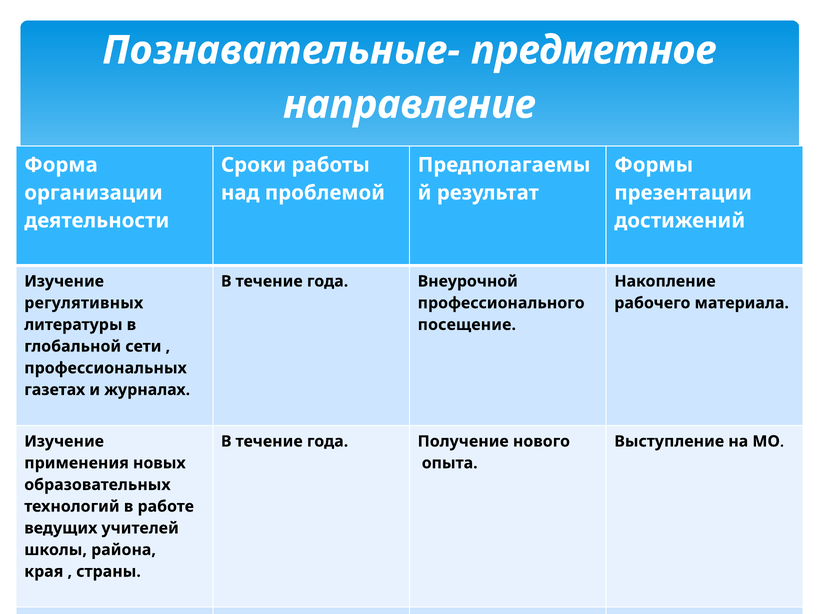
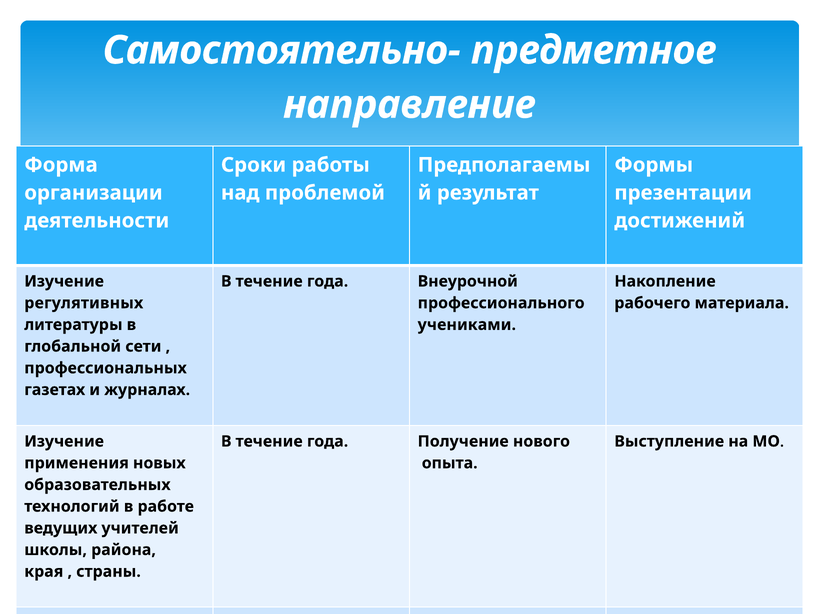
Познавательные-: Познавательные- -> Самостоятельно- (282, 50)
посещение: посещение -> учениками (467, 325)
